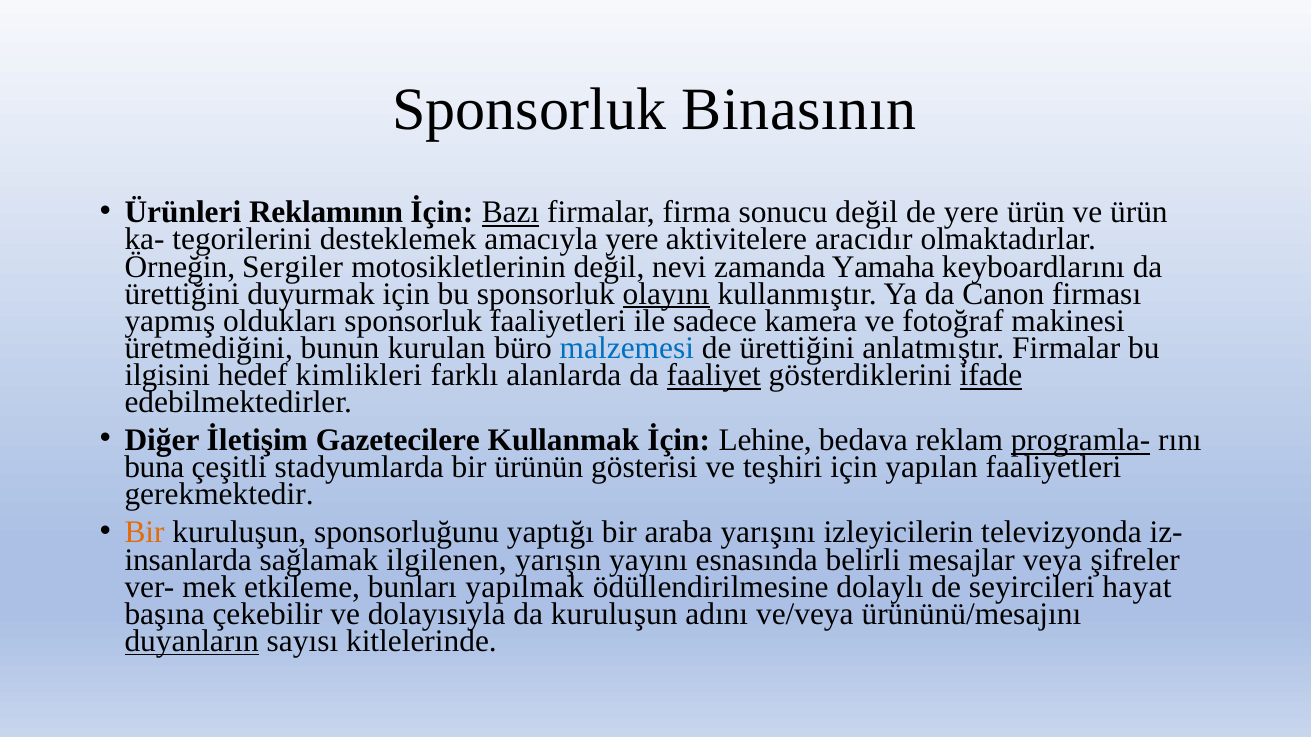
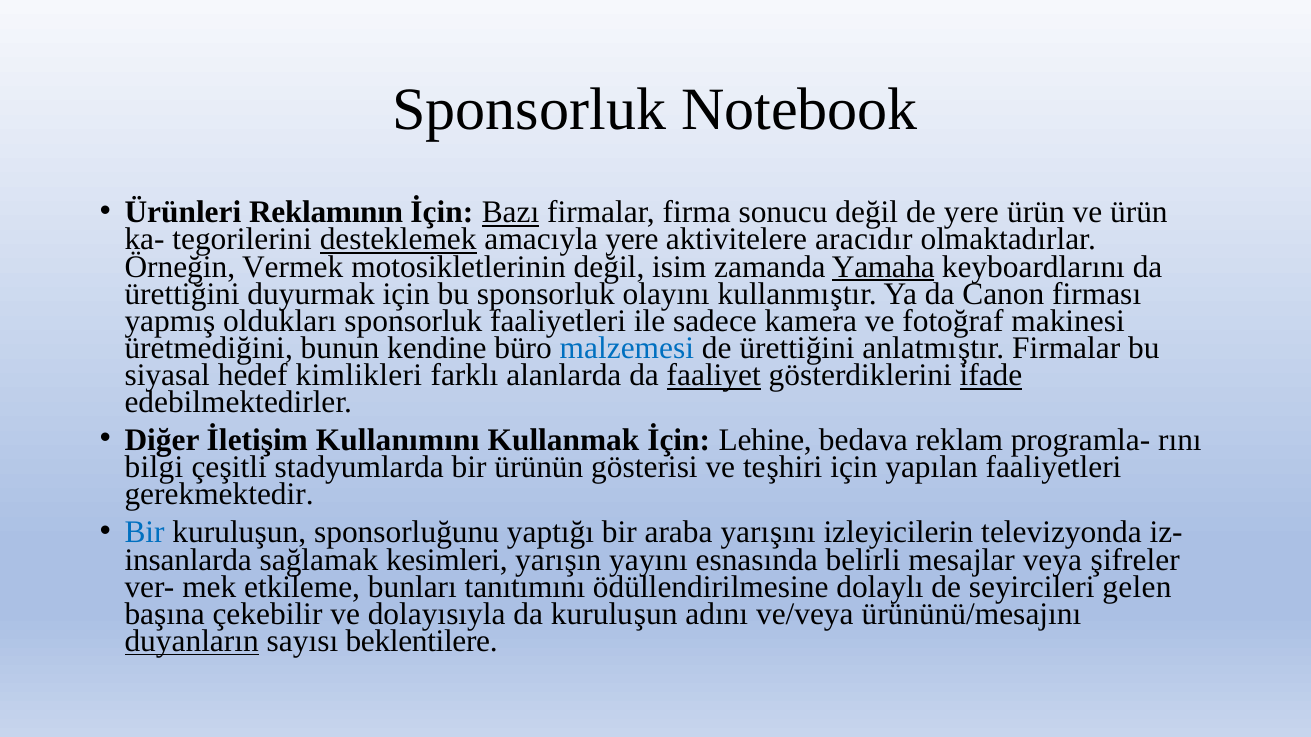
Binasının: Binasının -> Notebook (799, 110)
desteklemek underline: none -> present (398, 240)
Sergiler: Sergiler -> Vermek (293, 267)
nevi: nevi -> isim (679, 267)
Yamaha underline: none -> present (883, 267)
olayını underline: present -> none (666, 294)
kurulan: kurulan -> kendine (437, 348)
ilgisini: ilgisini -> siyasal (167, 375)
Gazetecilere: Gazetecilere -> Kullanımını (398, 441)
programla- underline: present -> none (1081, 441)
buna: buna -> bilgi (154, 468)
Bir colour: orange -> blue (145, 533)
ilgilenen: ilgilenen -> kesimleri (447, 560)
yapılmak: yapılmak -> tanıtımını (525, 587)
hayat: hayat -> gelen (1137, 587)
kitlelerinde: kitlelerinde -> beklentilere (422, 641)
